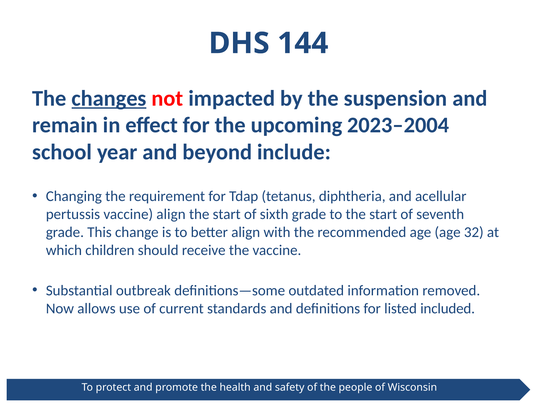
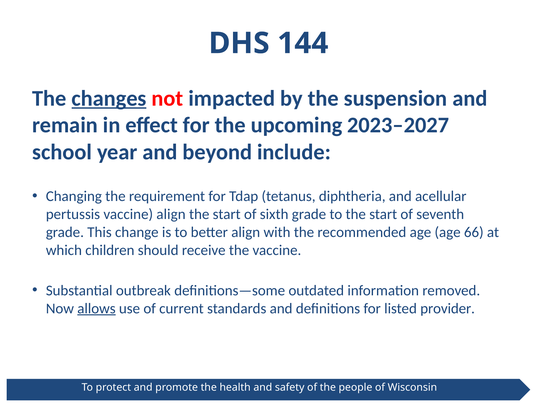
2023–2004: 2023–2004 -> 2023–2027 (398, 125)
32: 32 -> 66 (474, 232)
allows underline: none -> present (96, 308)
included: included -> provider (448, 308)
